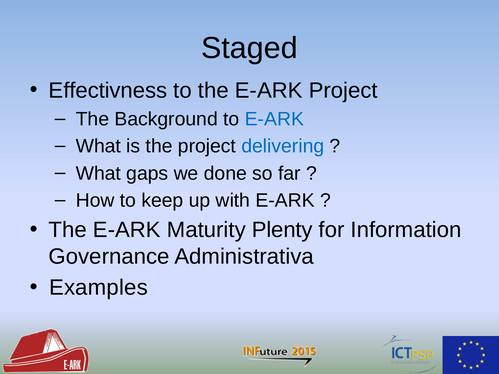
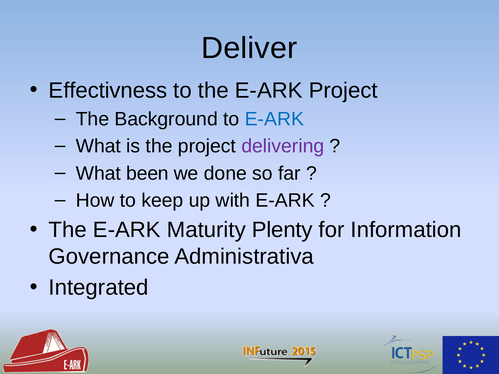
Staged: Staged -> Deliver (249, 48)
delivering colour: blue -> purple (283, 146)
gaps: gaps -> been (147, 173)
Examples: Examples -> Integrated (99, 288)
